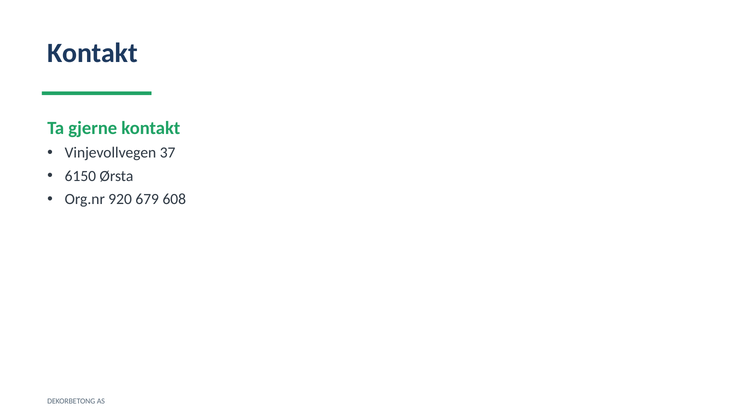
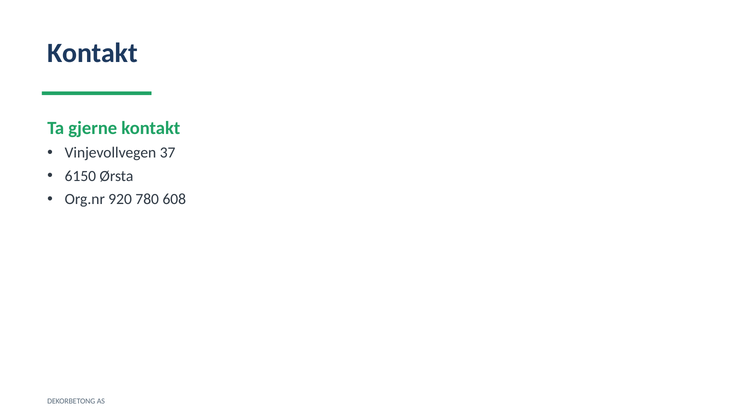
679: 679 -> 780 (147, 199)
